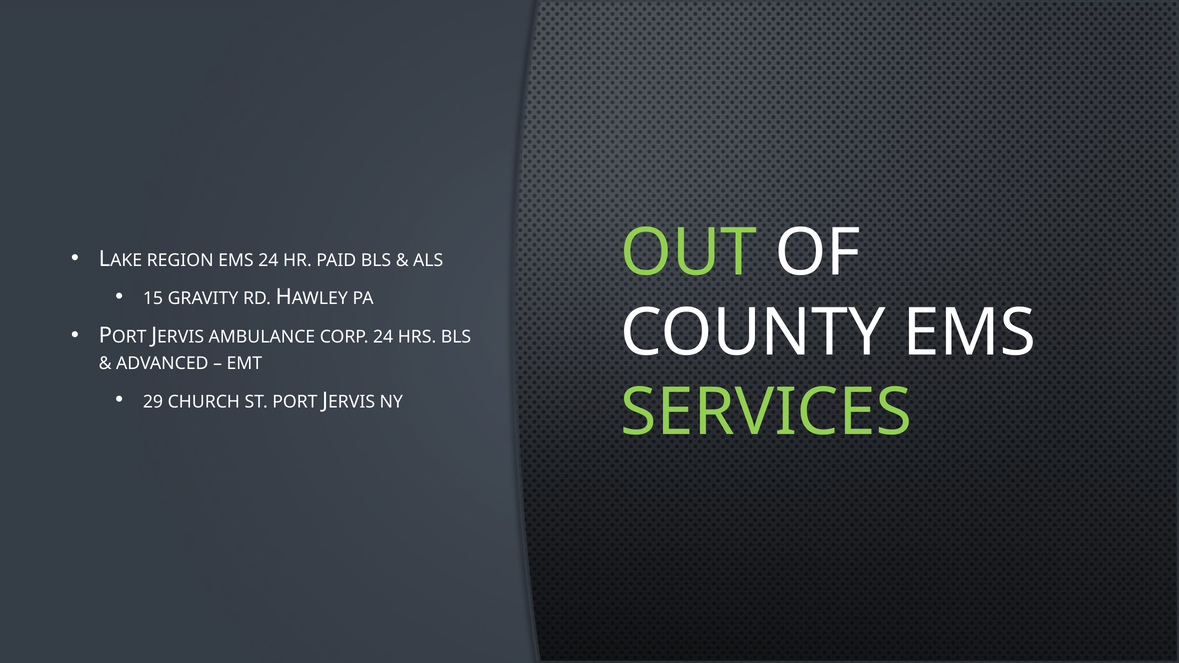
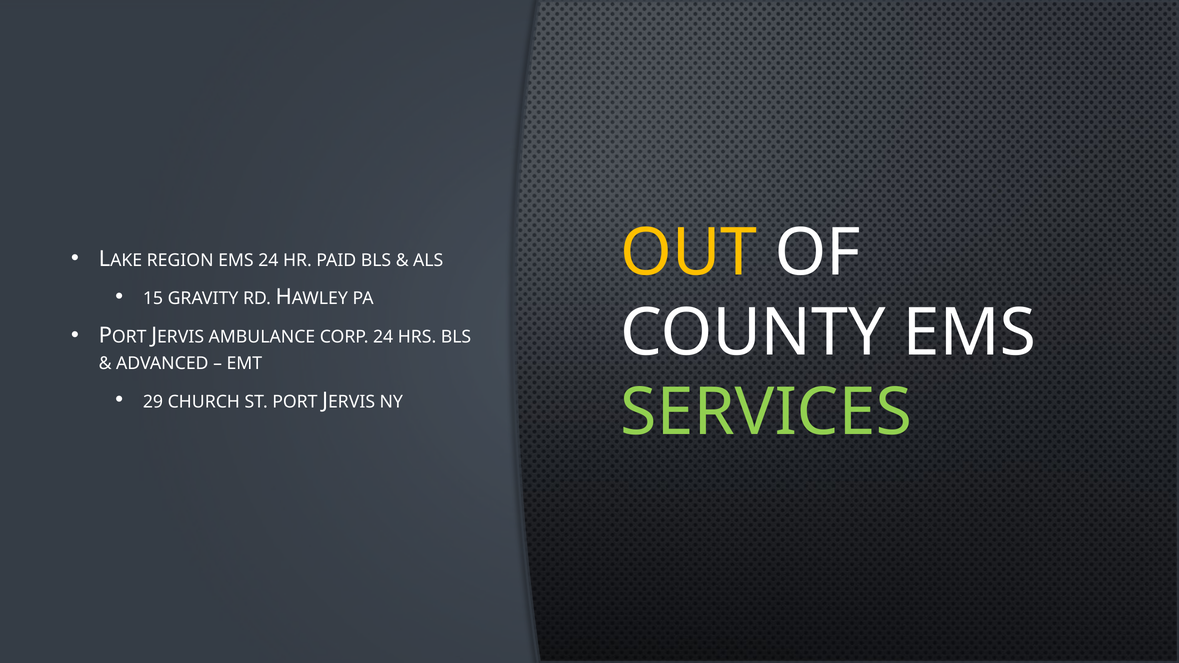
OUT colour: light green -> yellow (689, 253)
